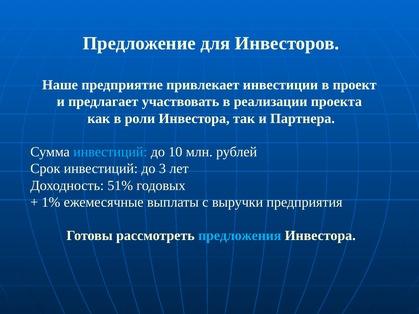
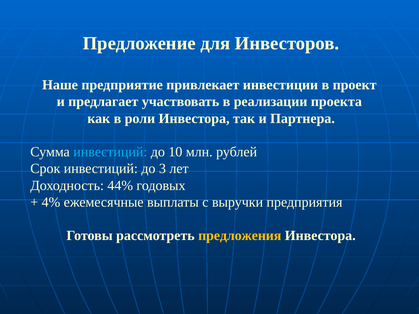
51%: 51% -> 44% (120, 186)
1%: 1% -> 4% (51, 202)
предложения colour: light blue -> yellow (240, 236)
